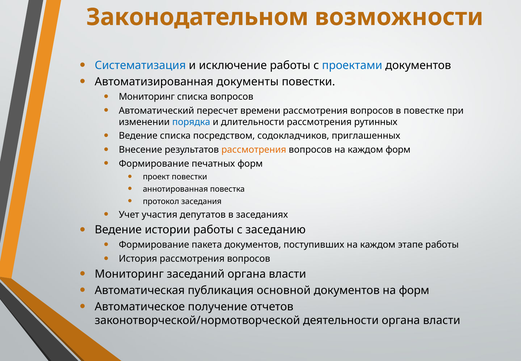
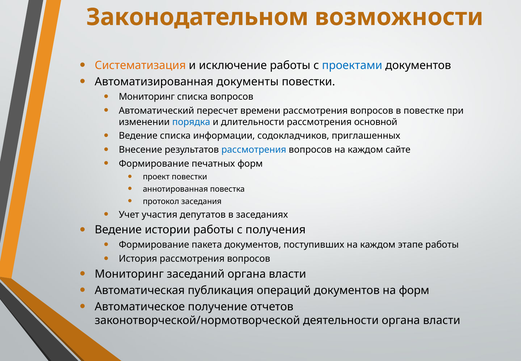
Систематизация colour: blue -> orange (140, 65)
рутинных: рутинных -> основной (376, 122)
посредством: посредством -> информации (224, 136)
рассмотрения colour: orange -> blue (254, 150)
каждом форм: форм -> сайте (398, 150)
заседанию: заседанию -> получения (276, 230)
основной: основной -> операций (284, 290)
